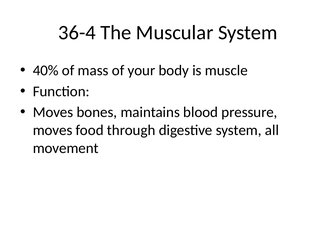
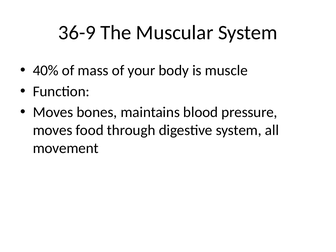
36-4: 36-4 -> 36-9 (77, 33)
